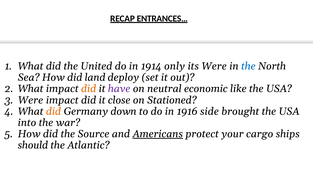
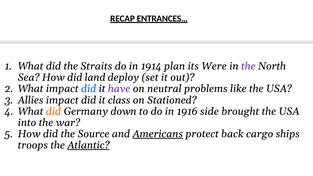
United: United -> Straits (96, 66)
only: only -> plan (175, 66)
the colour: blue -> purple (248, 66)
did colour: orange -> blue (89, 89)
economic: economic -> problems (206, 89)
Were: Were -> Allies (31, 100)
close: close -> class (119, 100)
your: your -> back (232, 134)
should: should -> troops (33, 145)
Atlantic underline: none -> present (88, 145)
